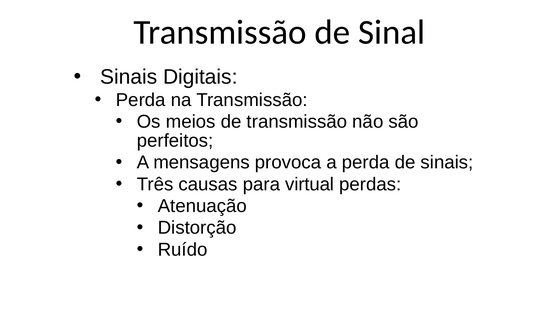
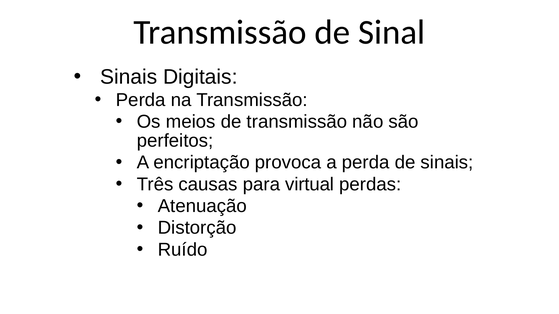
mensagens: mensagens -> encriptação (202, 163)
